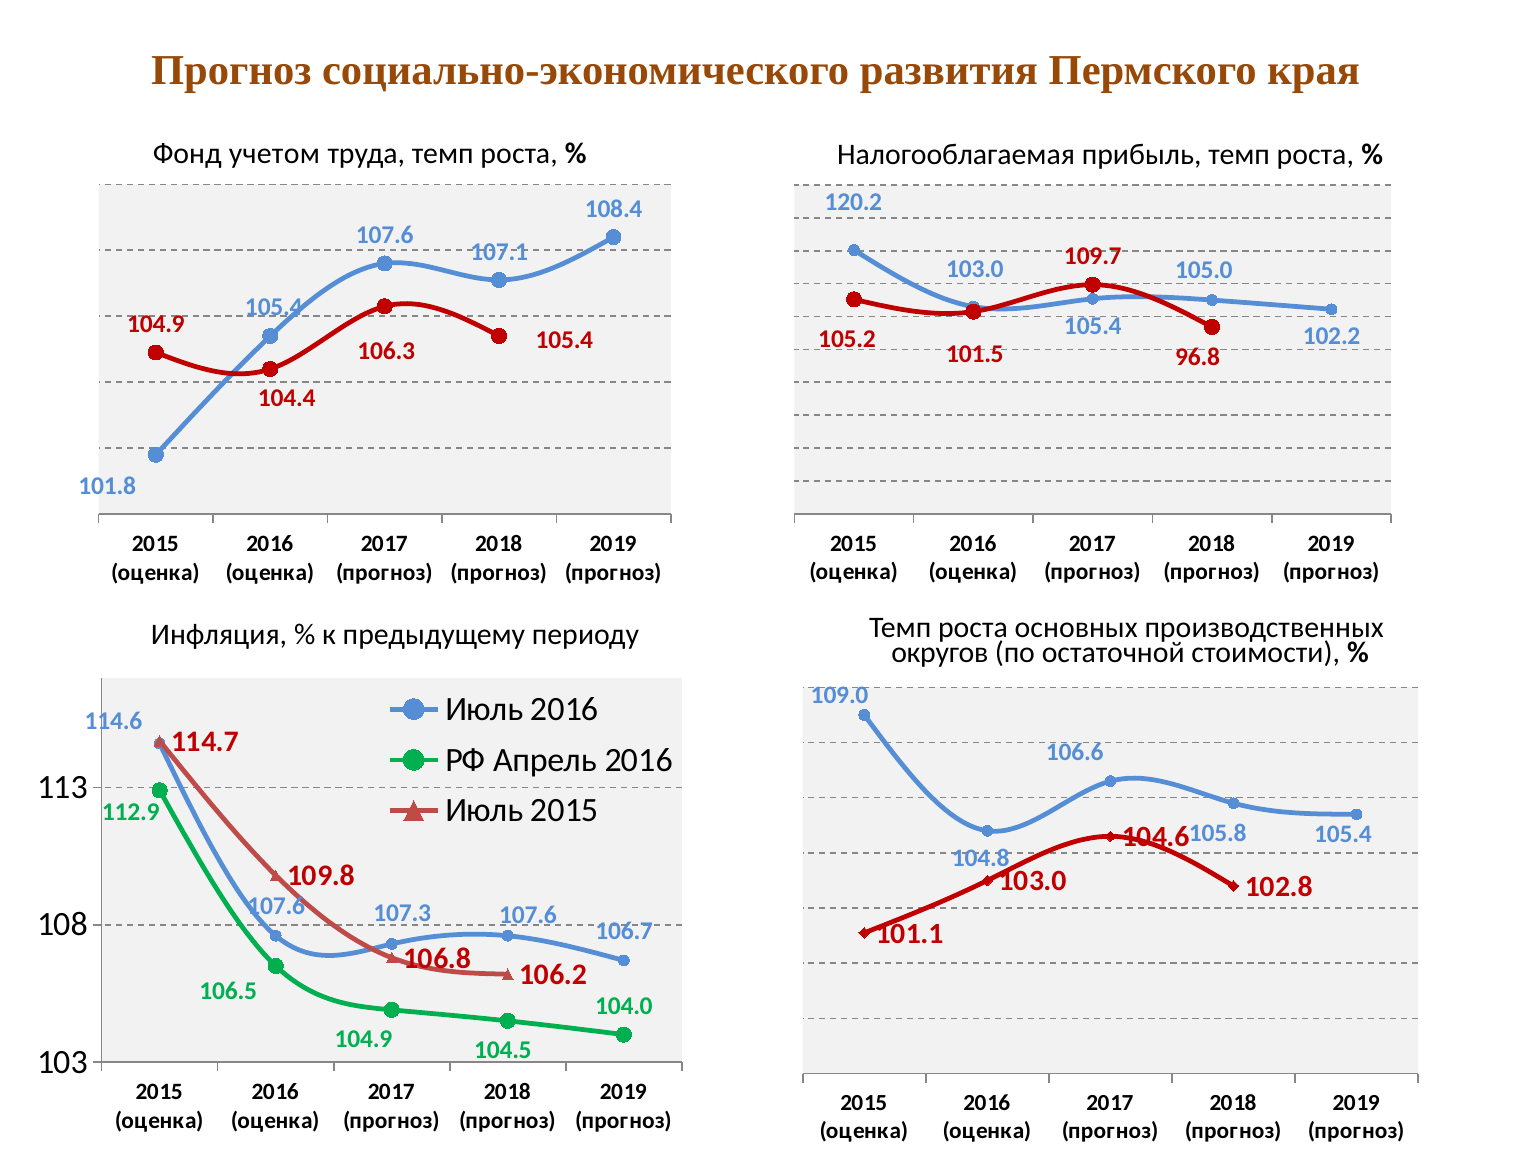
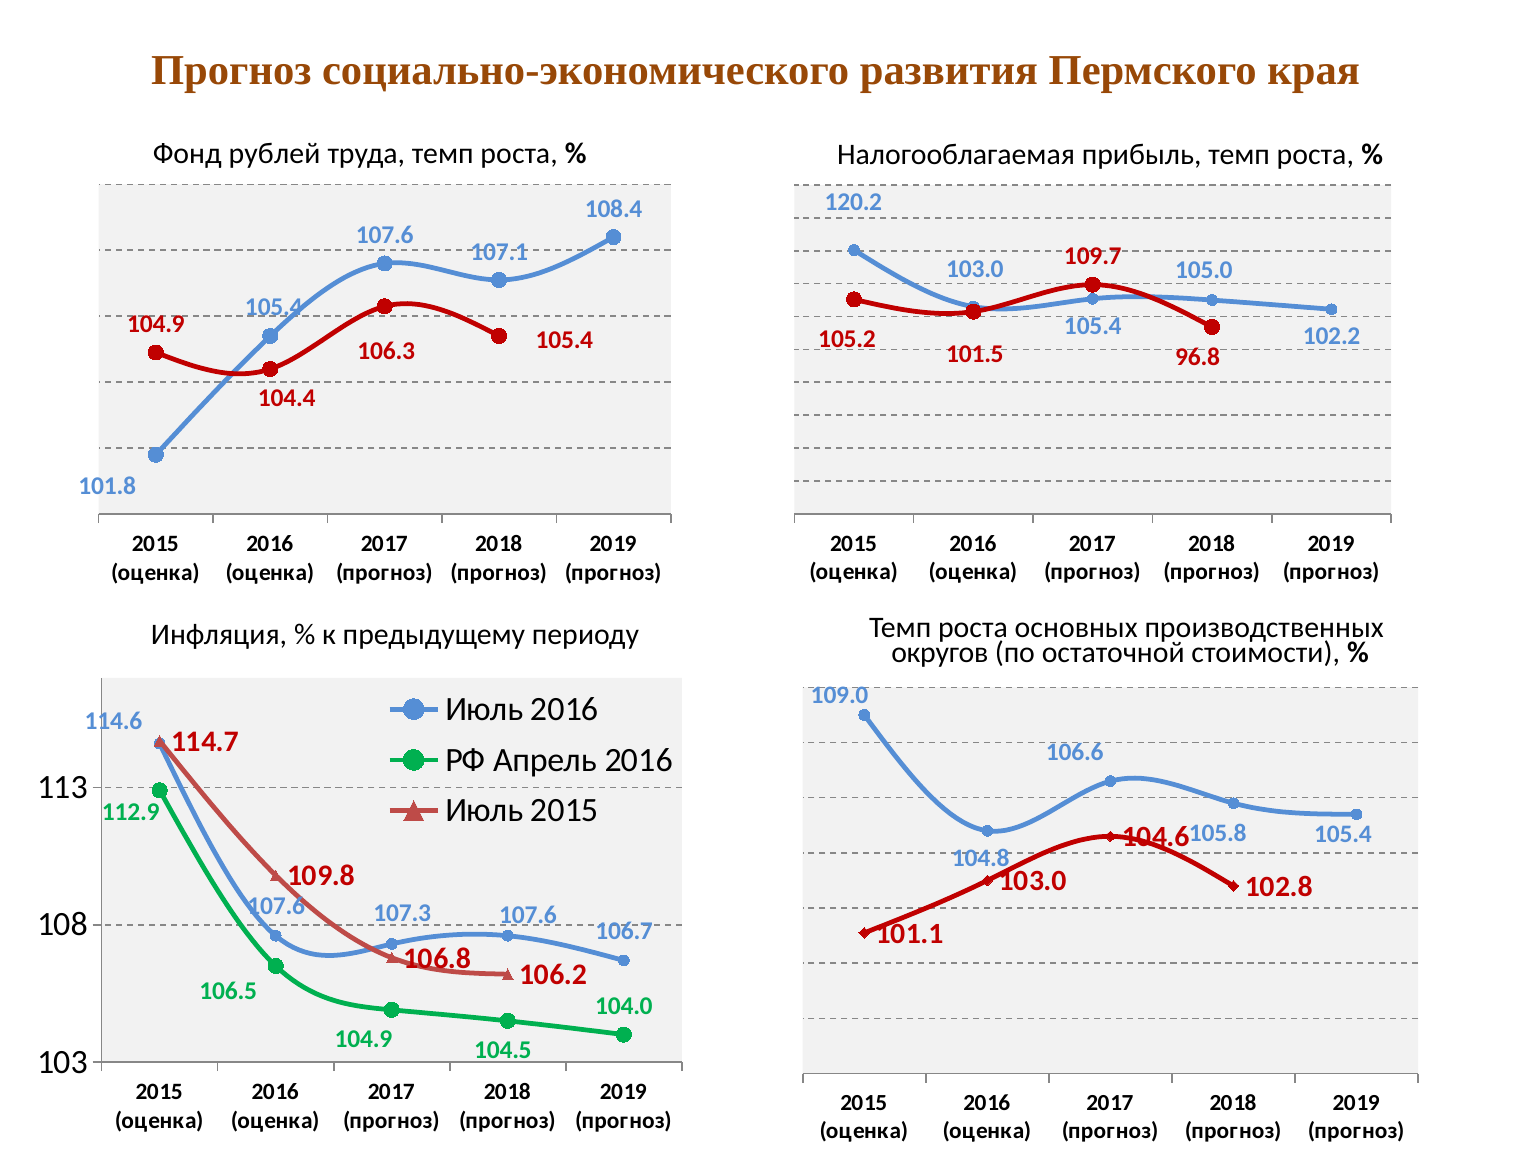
учетом: учетом -> рублей (274, 154)
